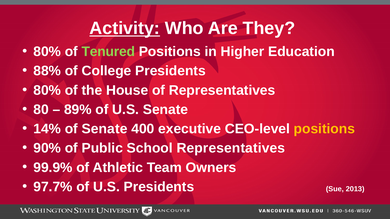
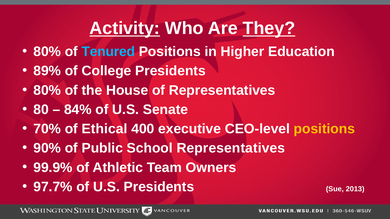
They underline: none -> present (269, 28)
Tenured colour: light green -> light blue (108, 52)
88%: 88% -> 89% (47, 71)
89%: 89% -> 84% (78, 110)
14%: 14% -> 70% (47, 129)
of Senate: Senate -> Ethical (105, 129)
